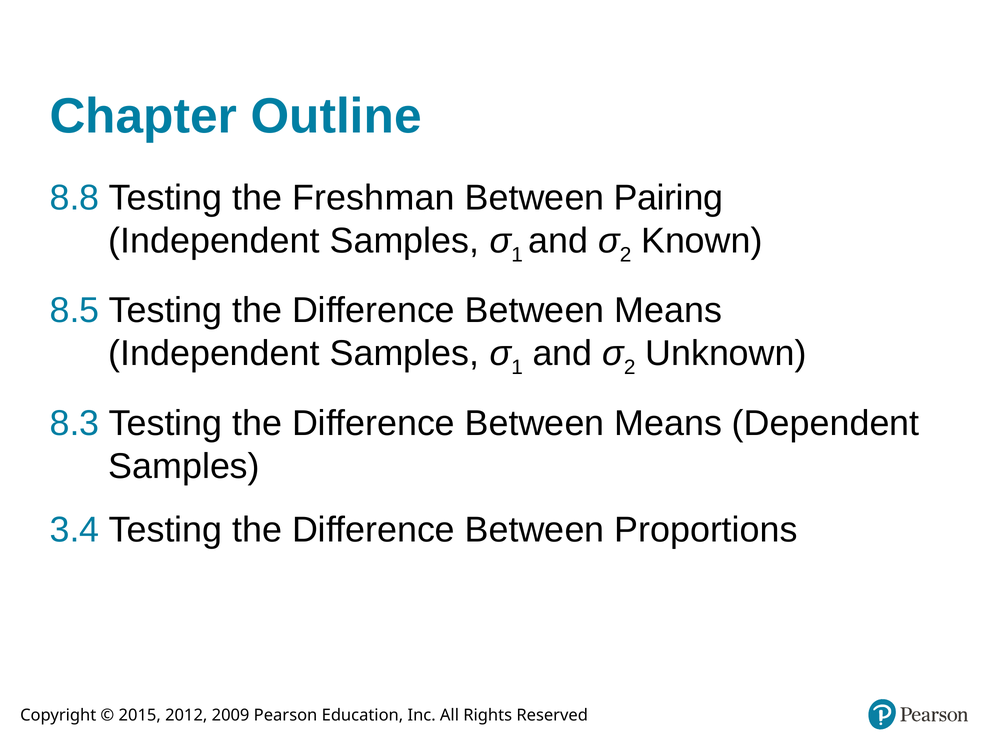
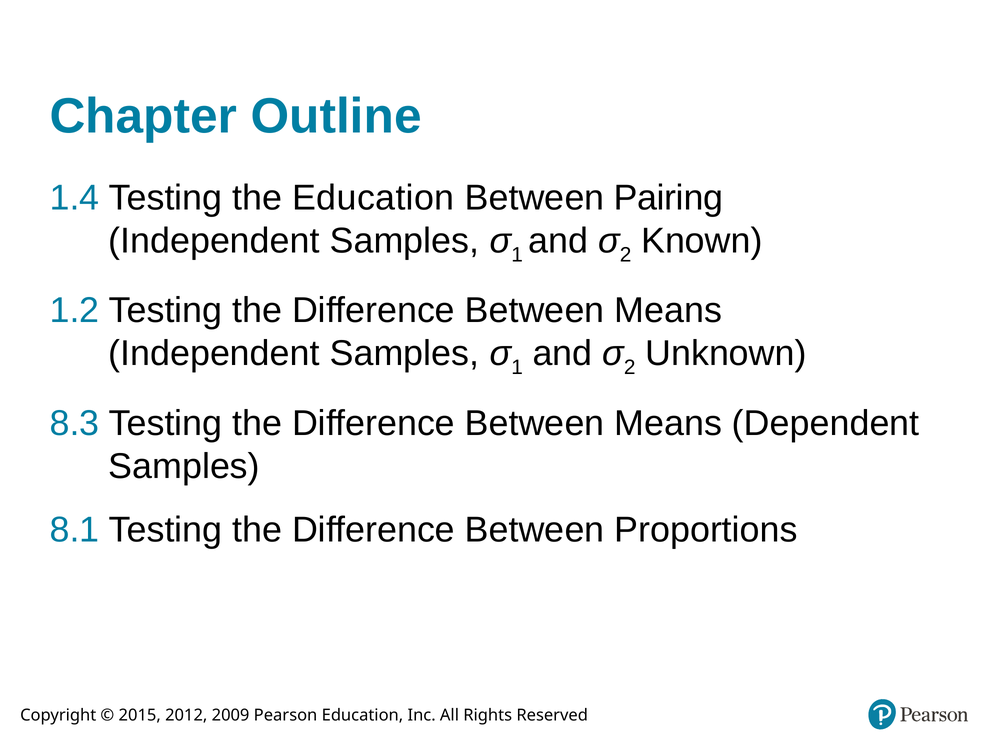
8.8: 8.8 -> 1.4 (75, 198)
the Freshman: Freshman -> Education (373, 198)
8.5: 8.5 -> 1.2 (75, 310)
3.4: 3.4 -> 8.1 (75, 530)
